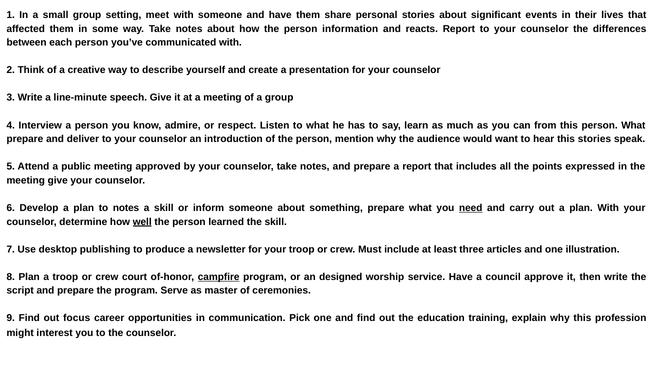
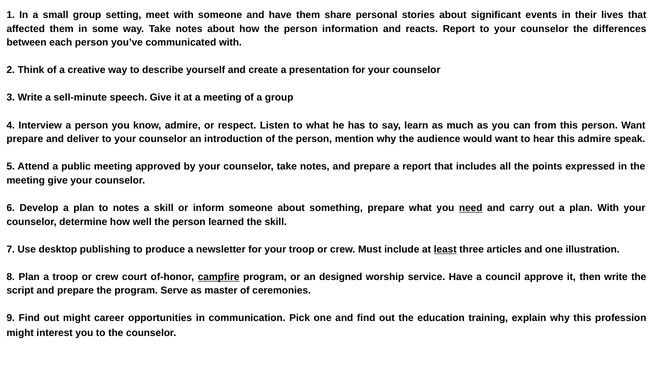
line-minute: line-minute -> sell-minute (80, 98)
person What: What -> Want (633, 125)
this stories: stories -> admire (594, 139)
well underline: present -> none (142, 222)
least underline: none -> present (445, 249)
out focus: focus -> might (77, 318)
